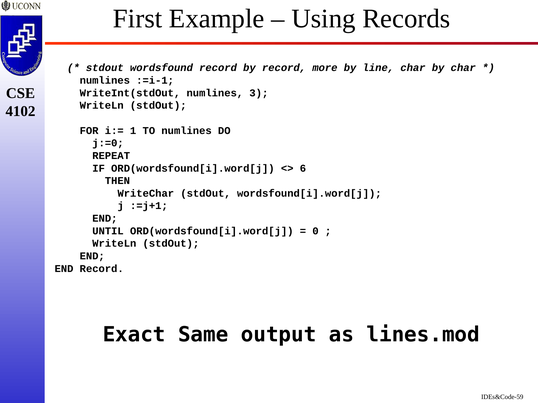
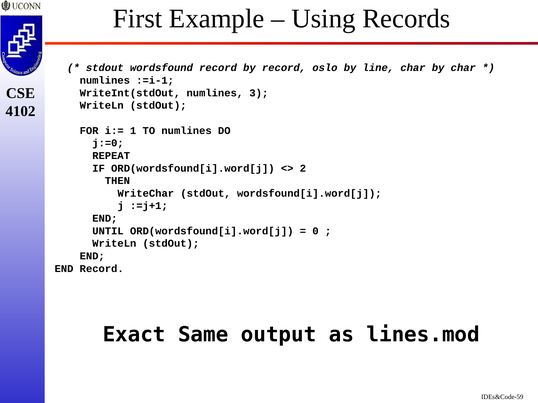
more: more -> oslo (325, 68)
6: 6 -> 2 (303, 168)
